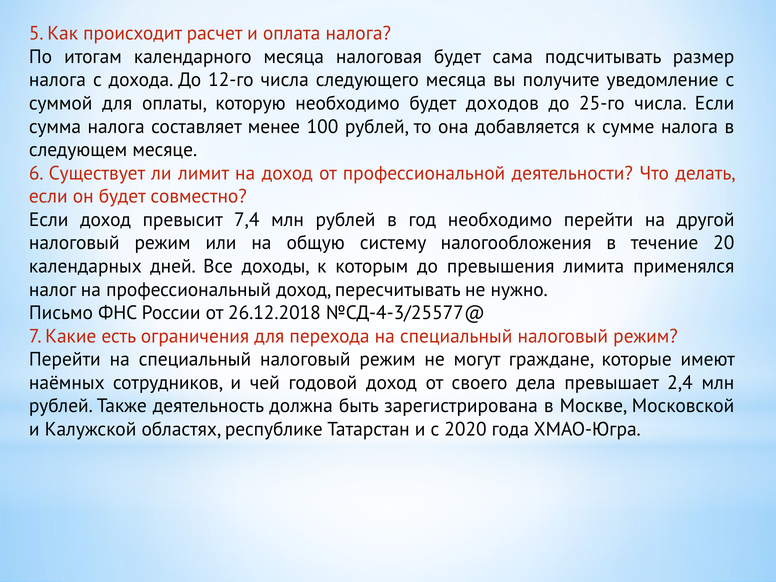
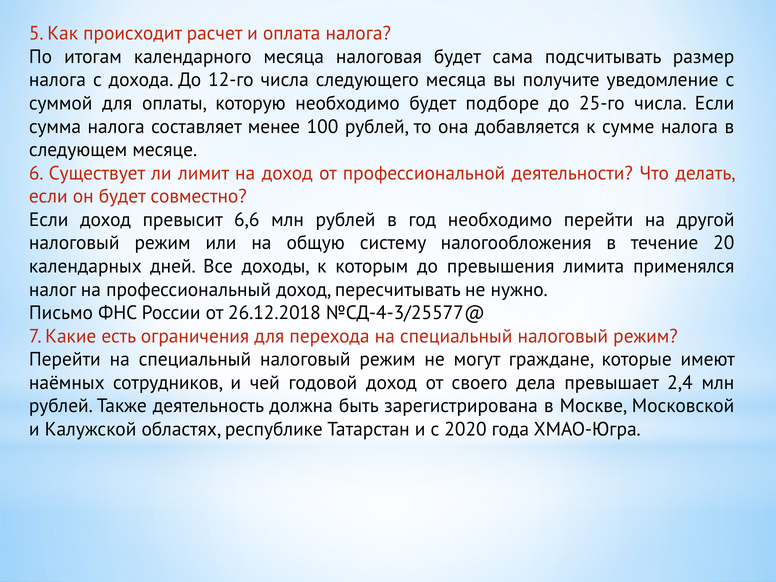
доходов: доходов -> подборе (502, 103)
7,4: 7,4 -> 6,6 (247, 220)
